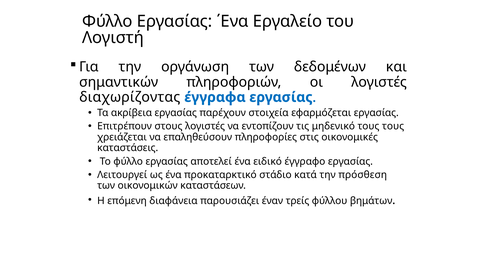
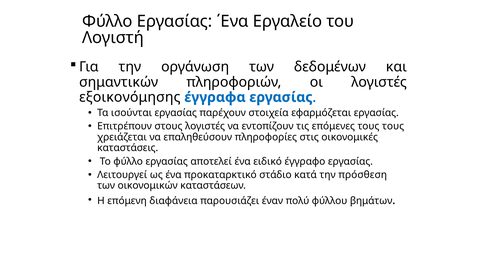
διαχωρίζοντας: διαχωρίζοντας -> εξοικονόμησης (130, 97)
ακρίβεια: ακρίβεια -> ισούνται (131, 113)
μηδενικό: μηδενικό -> επόμενες (333, 126)
τρείς: τρείς -> πολύ (297, 201)
